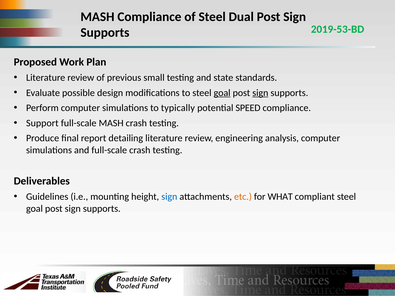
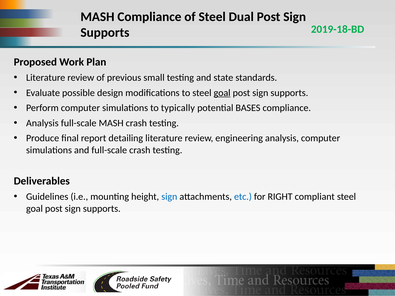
2019-53-BD: 2019-53-BD -> 2019-18-BD (338, 29)
sign underline: present -> none (260, 93)
SPEED: SPEED -> BASES (248, 108)
Support: Support -> Analysis (42, 123)
etc colour: orange -> blue (243, 197)
WHAT: WHAT -> RIGHT (280, 197)
